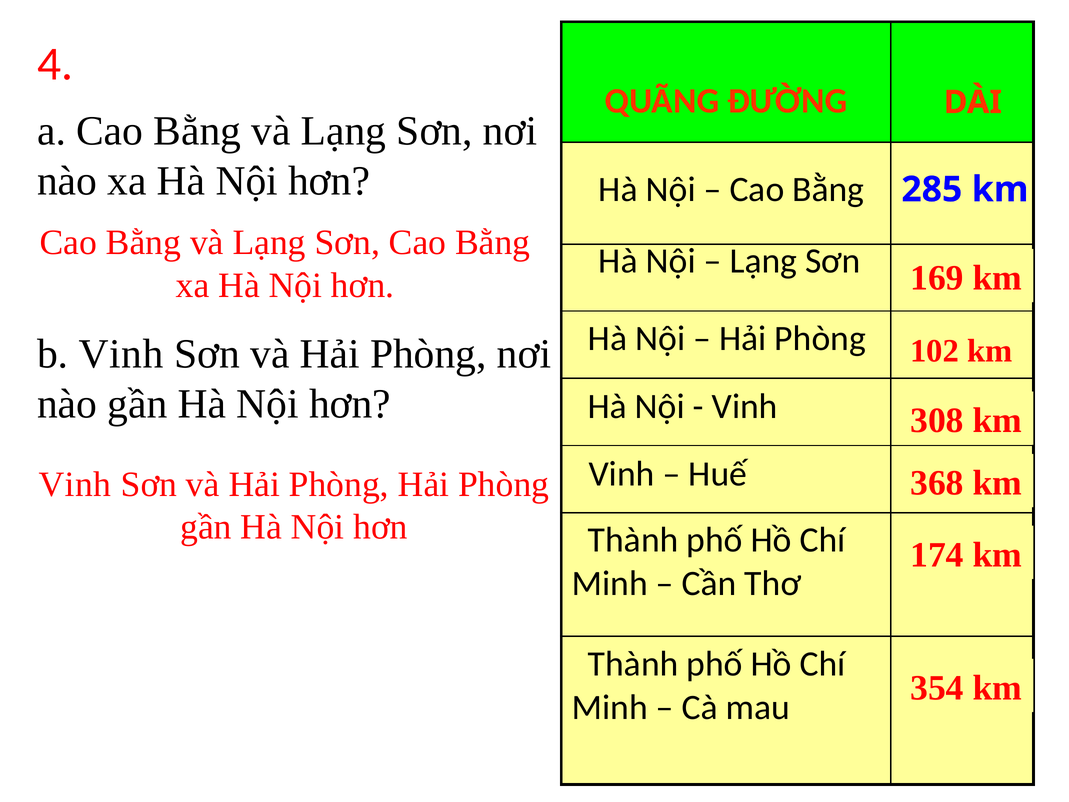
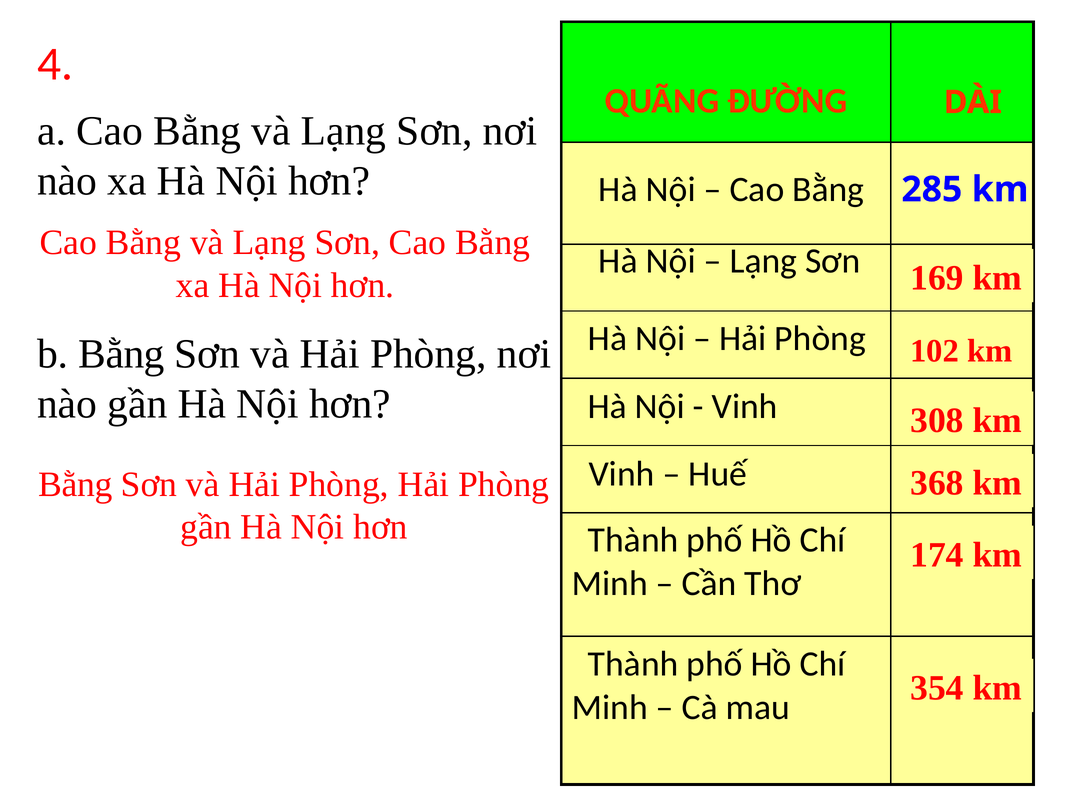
b Vinh: Vinh -> Bằng (122, 354)
Vinh: Vinh -> Bằng (75, 484)
